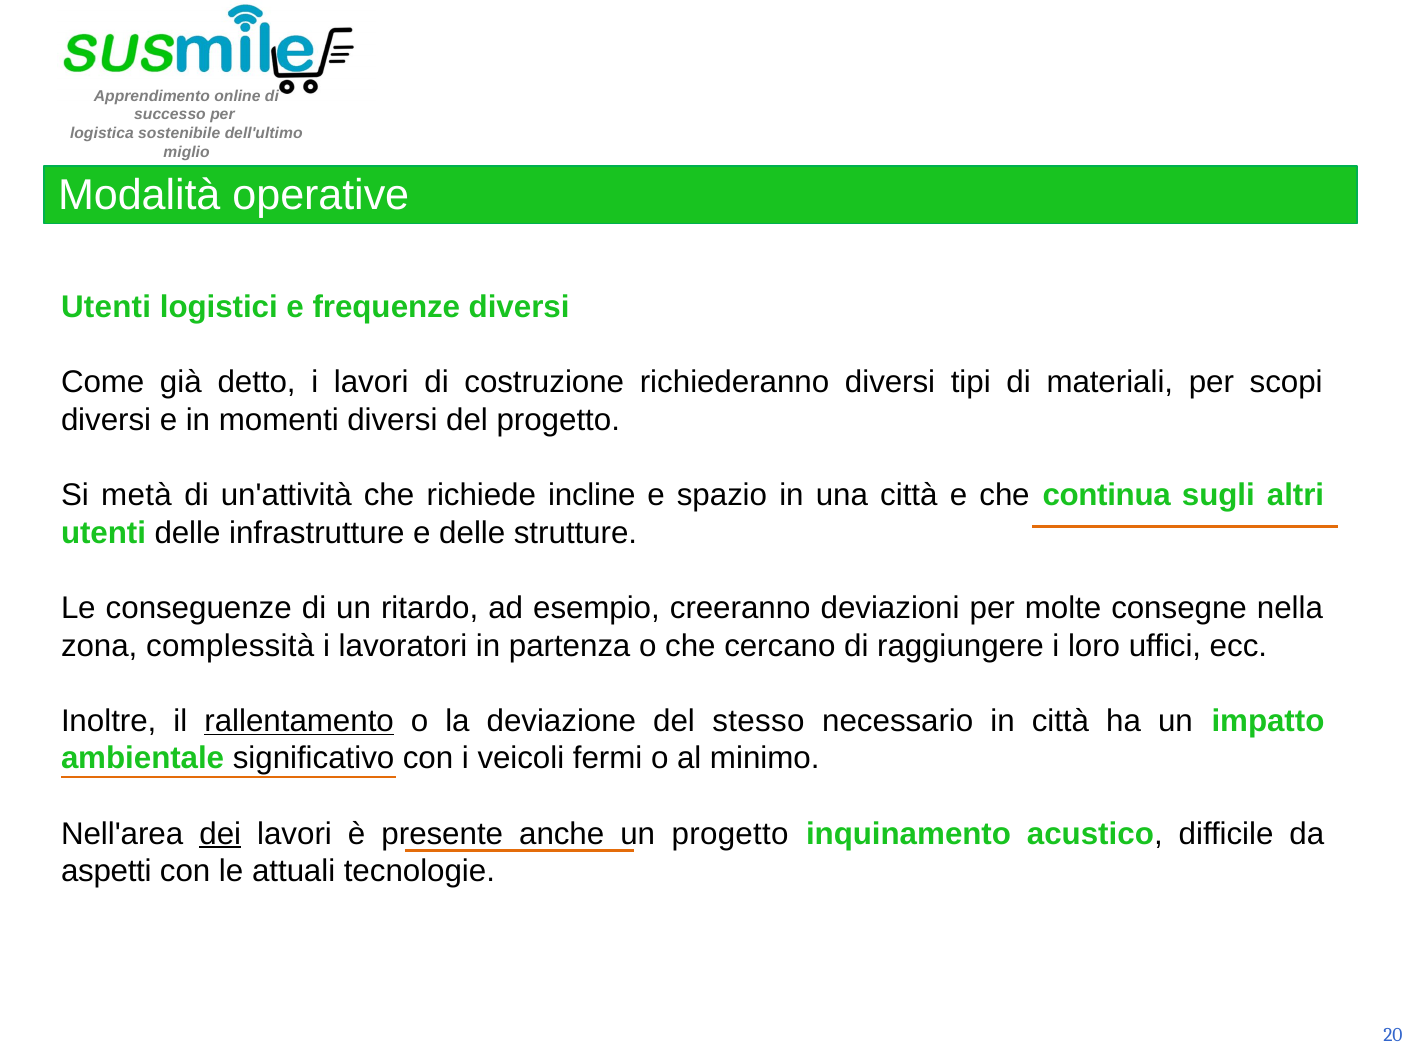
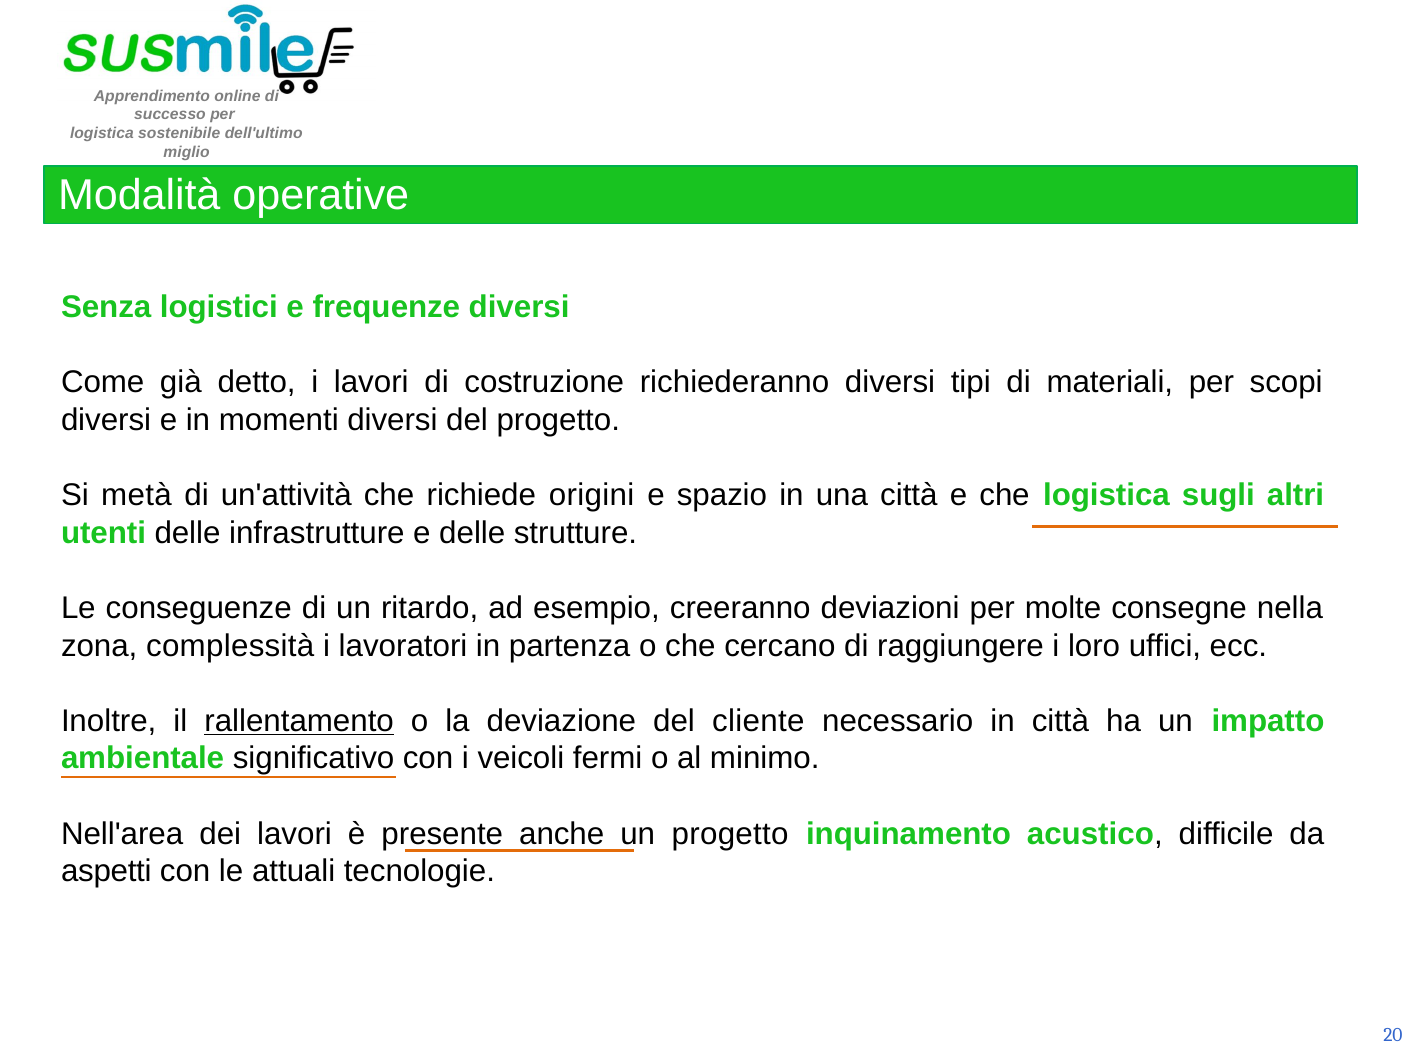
Utenti: Utenti -> Senza (106, 308)
incline: incline -> origini (592, 496)
che continua: continua -> logistica (1106, 496)
stesso: stesso -> cliente (758, 721)
dei underline: present -> none (220, 834)
